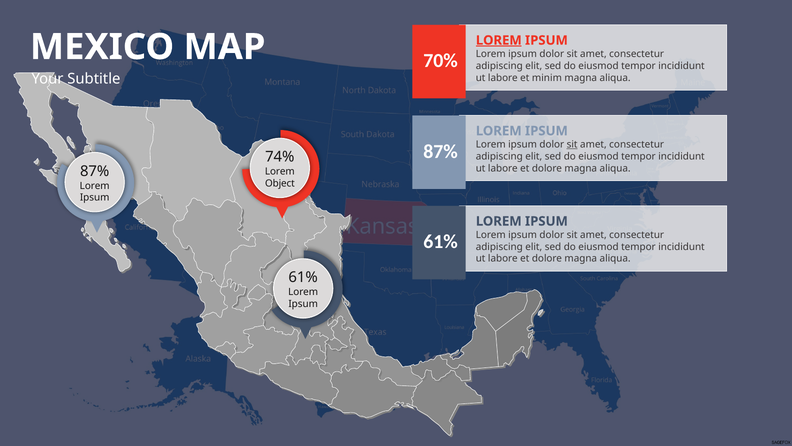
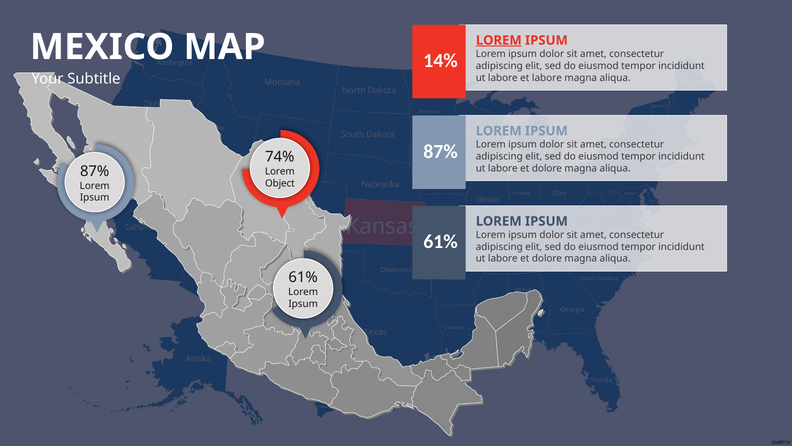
70%: 70% -> 14% (441, 61)
et minim: minim -> labore (547, 78)
sit underline: present -> none (572, 144)
